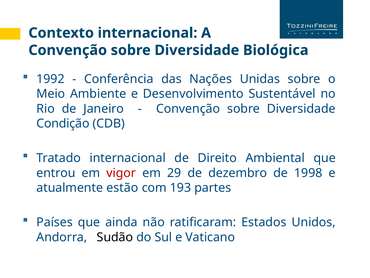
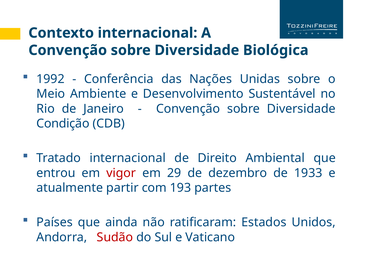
1998: 1998 -> 1933 (308, 173)
estão: estão -> partir (122, 187)
Sudão colour: black -> red (115, 237)
